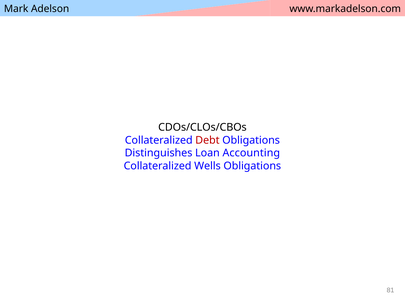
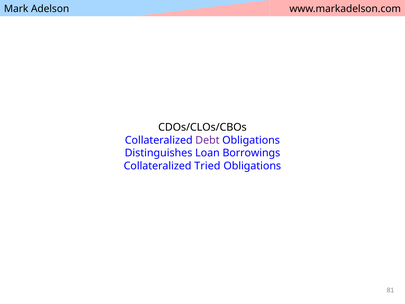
Debt colour: red -> purple (207, 140)
Accounting: Accounting -> Borrowings (251, 153)
Wells: Wells -> Tried (207, 166)
